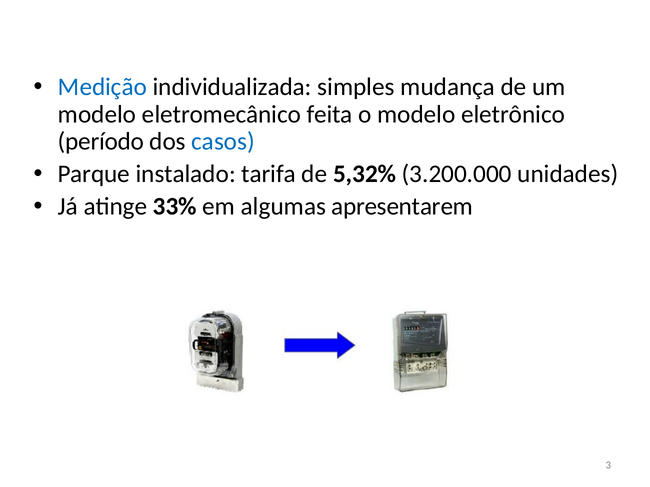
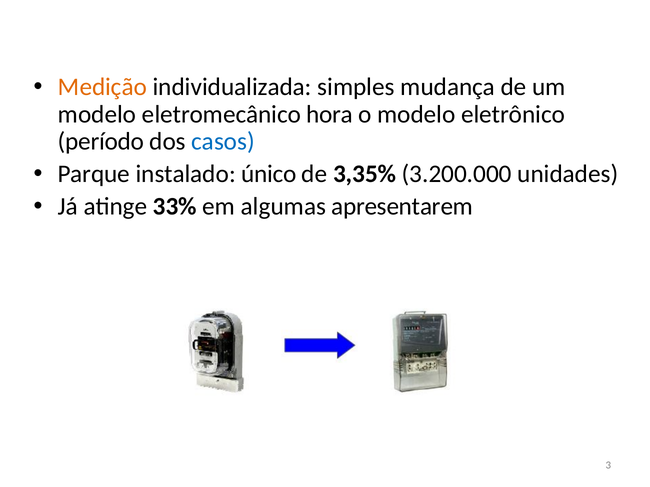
Medição colour: blue -> orange (102, 87)
feita: feita -> hora (330, 114)
tarifa: tarifa -> único (269, 174)
5,32%: 5,32% -> 3,35% (365, 174)
